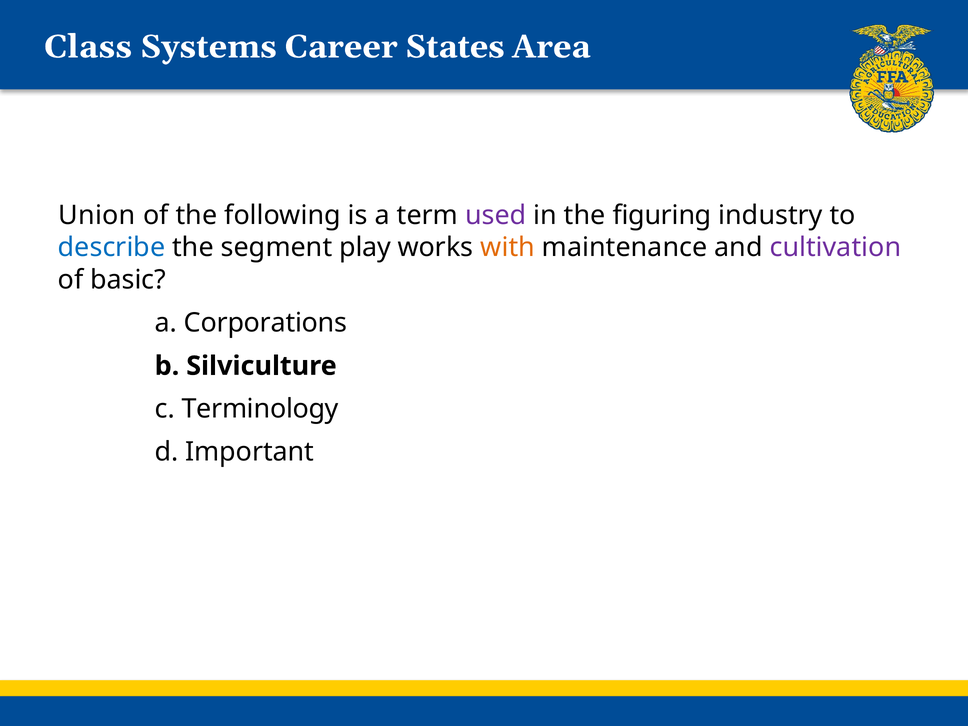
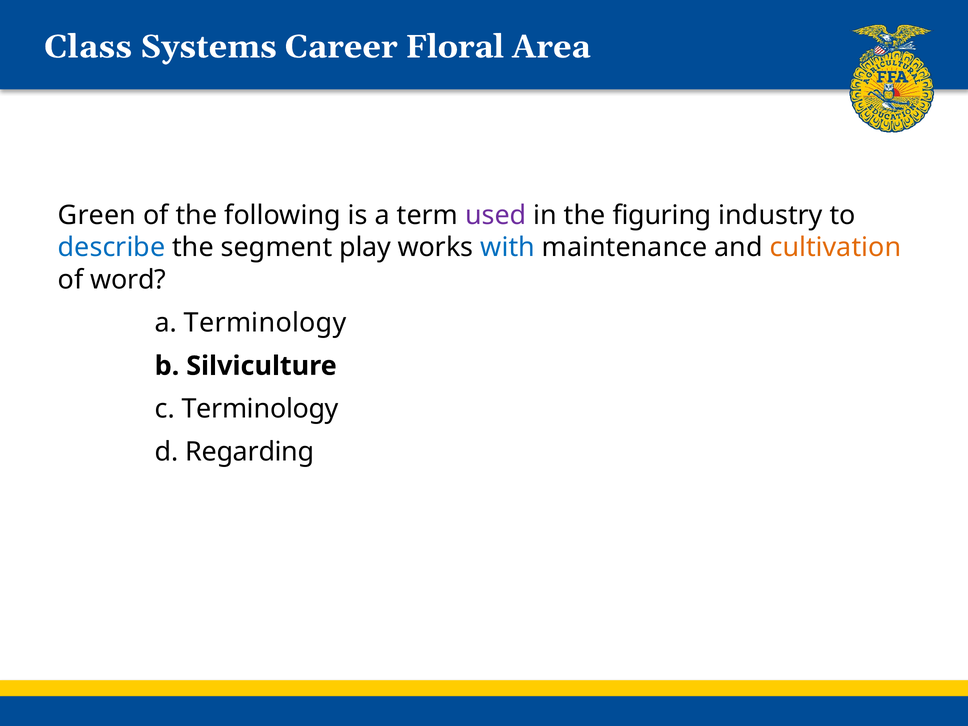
States: States -> Floral (455, 47)
Union: Union -> Green (97, 215)
with colour: orange -> blue (508, 248)
cultivation colour: purple -> orange (835, 248)
basic: basic -> word (128, 280)
a Corporations: Corporations -> Terminology (265, 323)
Important: Important -> Regarding (250, 452)
